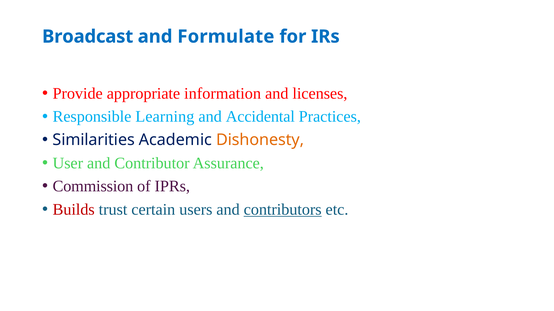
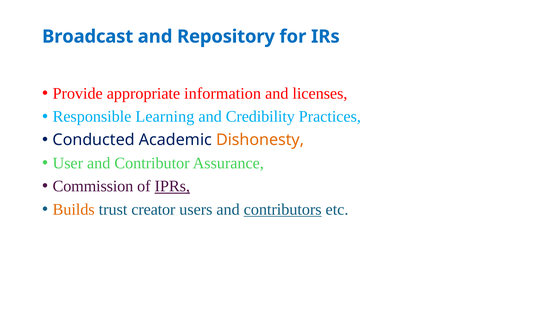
Formulate: Formulate -> Repository (226, 37)
Accidental: Accidental -> Credibility (260, 117)
Similarities: Similarities -> Conducted (94, 140)
IPRs underline: none -> present (172, 187)
Builds colour: red -> orange (74, 210)
certain: certain -> creator (153, 210)
